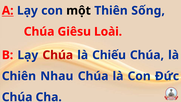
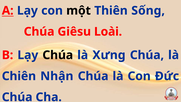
Chúa colour: red -> black (58, 55)
Chiếu: Chiếu -> Xưng (109, 55)
Nhau: Nhau -> Nhận (57, 76)
